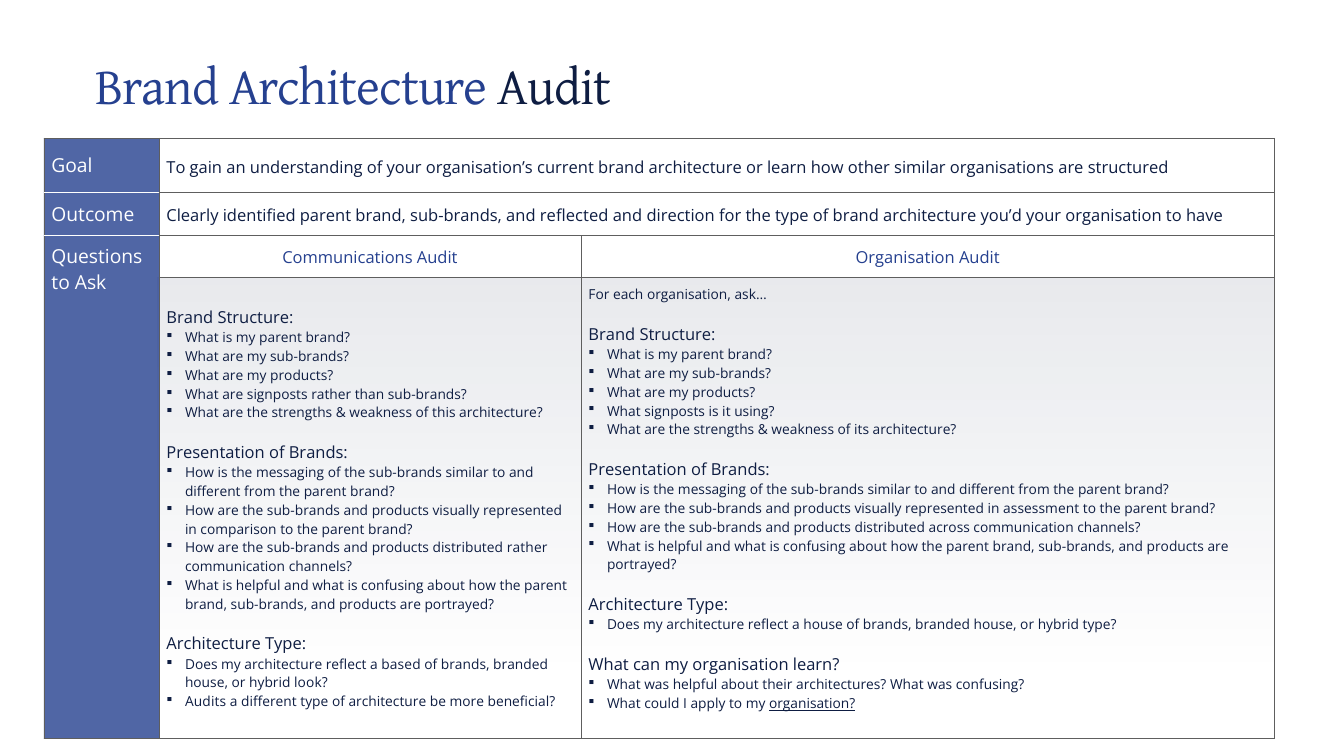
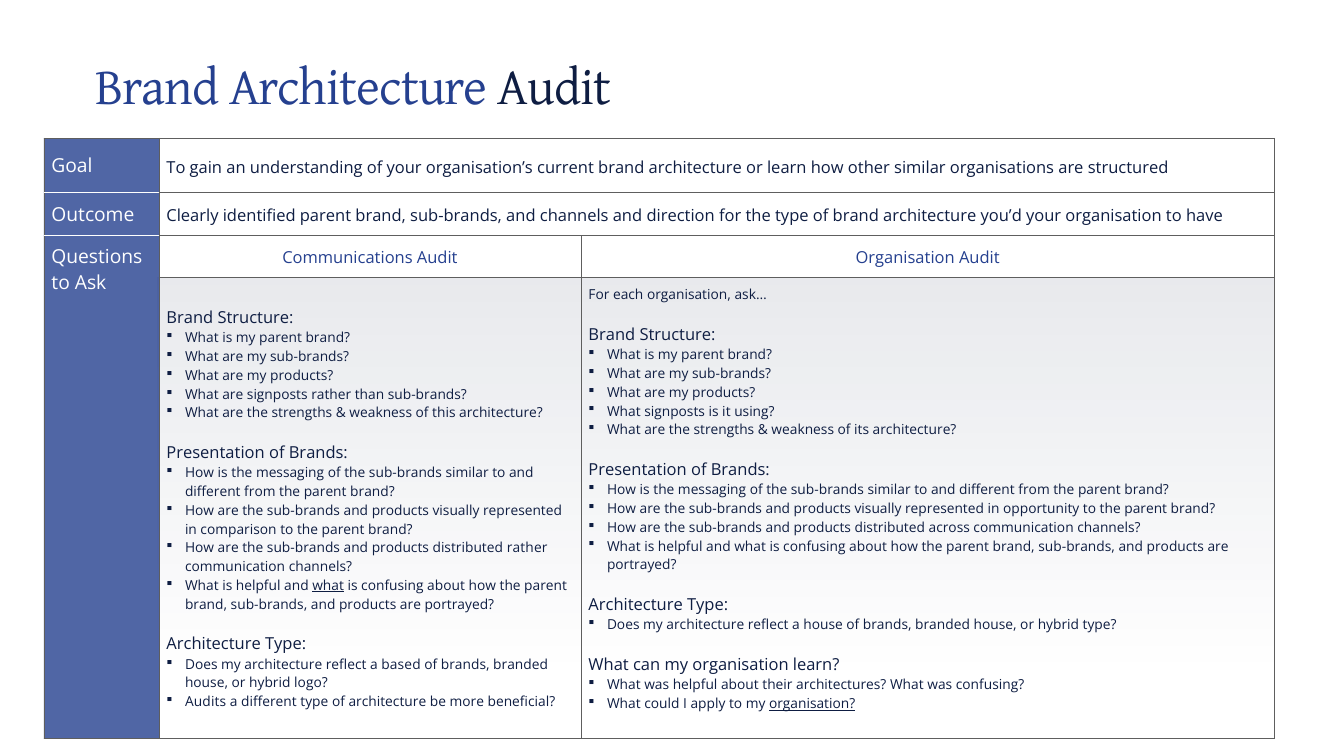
and reflected: reflected -> channels (574, 217)
assessment: assessment -> opportunity (1041, 509)
what underline: none -> present (328, 586)
look: look -> logo (311, 683)
